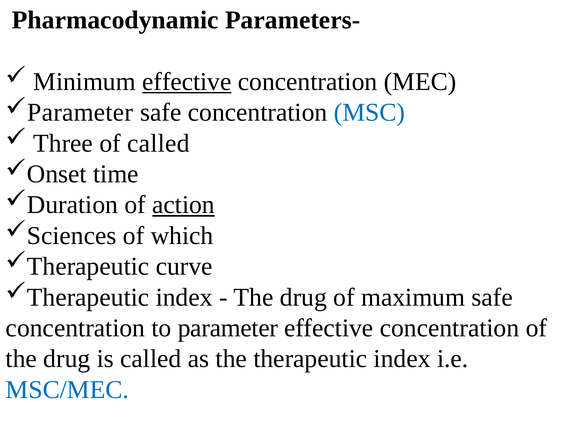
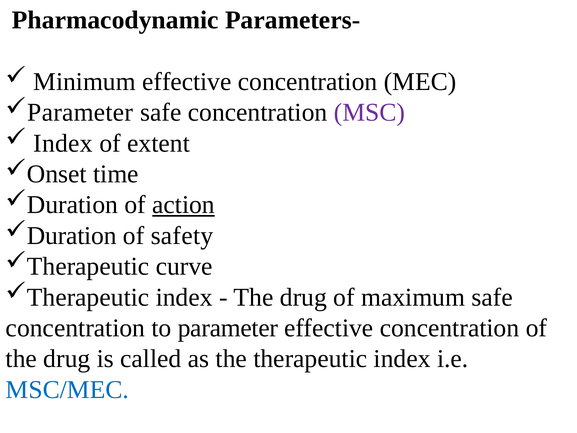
effective underline: present -> none (187, 82)
MSC colour: blue -> purple (369, 112)
Three: Three -> Index (63, 143)
of called: called -> extent (158, 143)
Sciences: Sciences -> Duration (72, 235)
which: which -> safety (182, 235)
